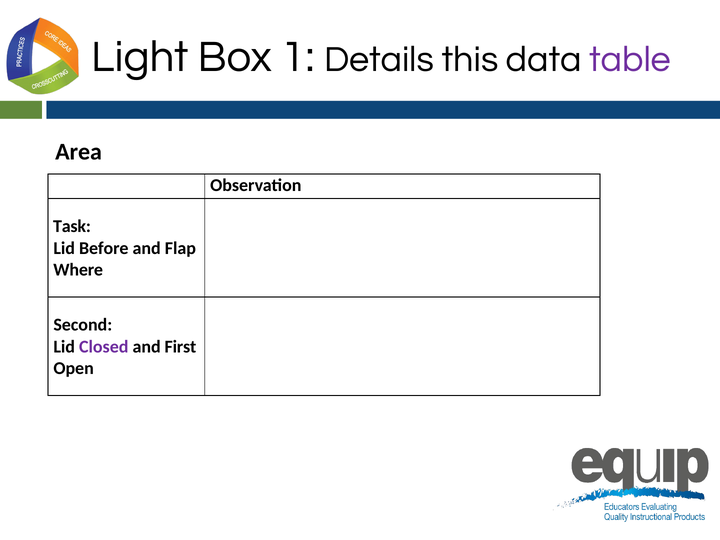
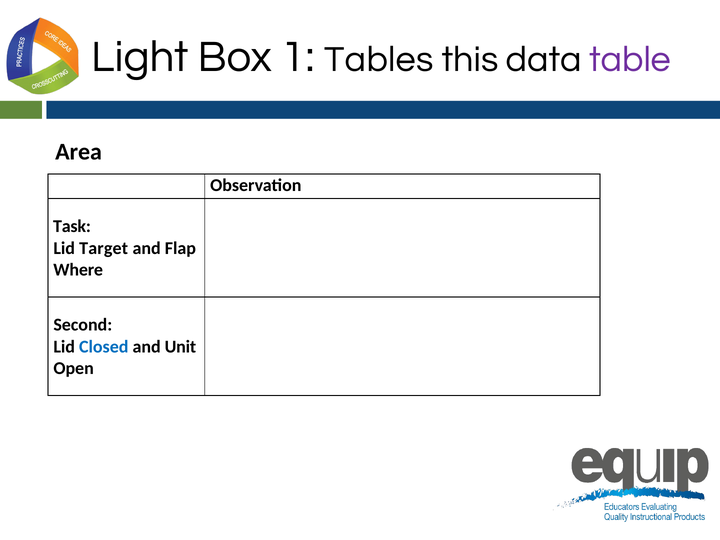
Details: Details -> Tables (379, 59)
Before: Before -> Target (104, 248)
Closed colour: purple -> blue (104, 347)
First: First -> Unit (180, 347)
